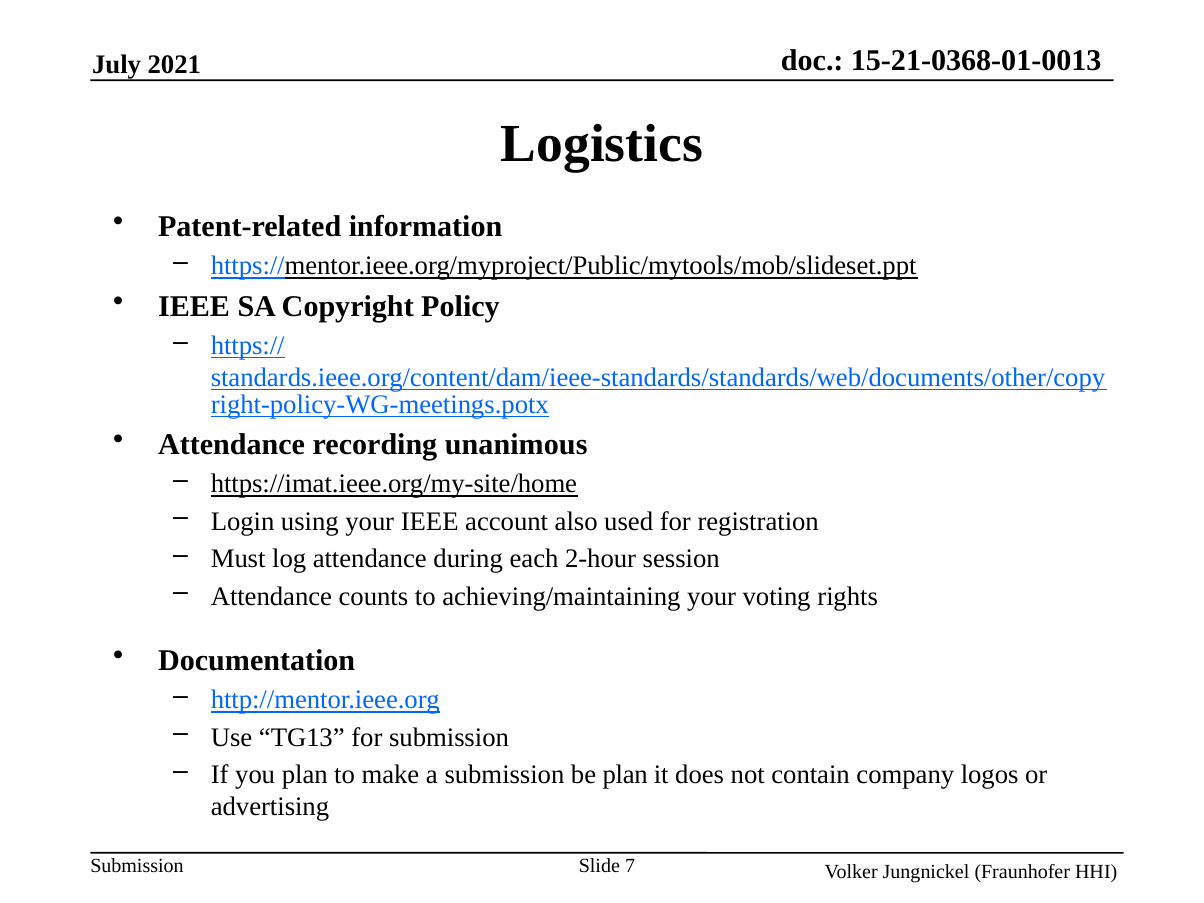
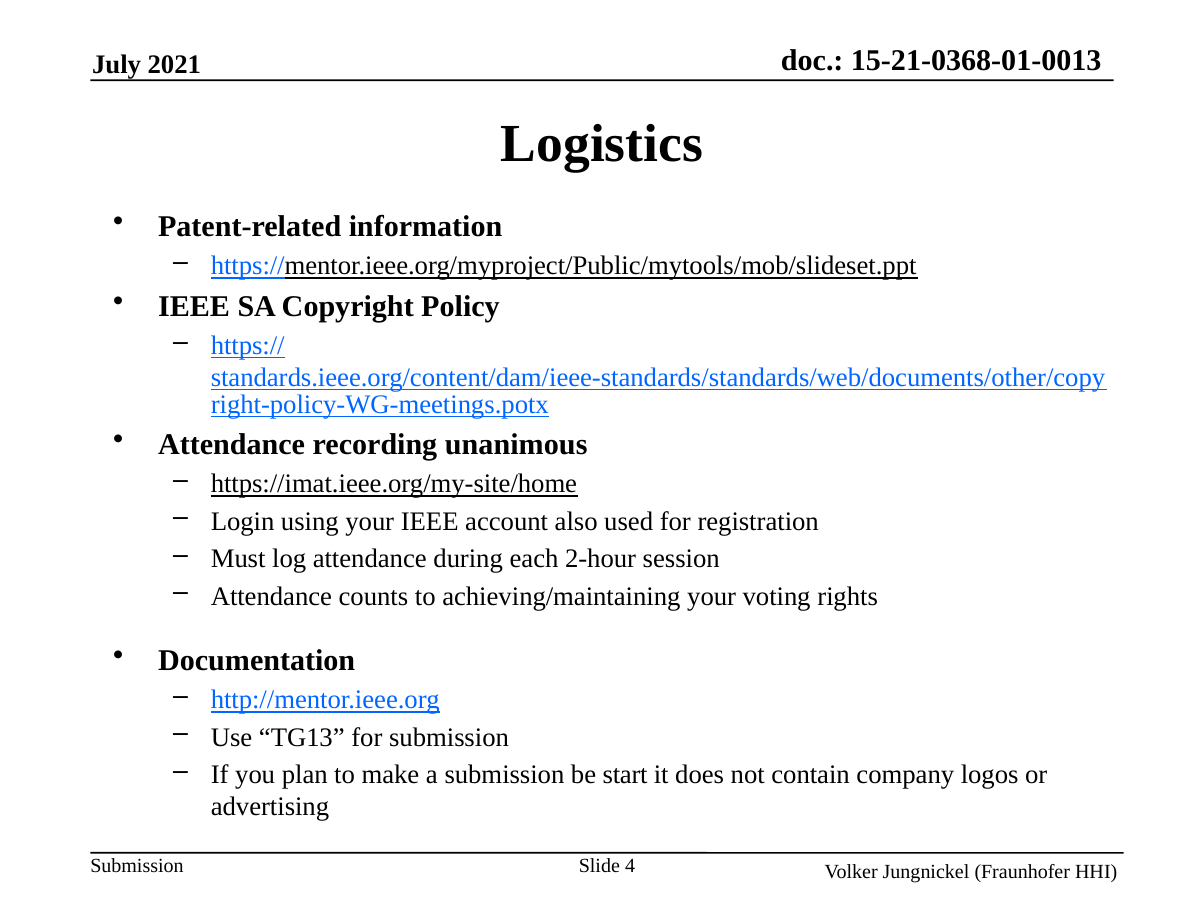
be plan: plan -> start (625, 775)
7: 7 -> 4 (630, 866)
